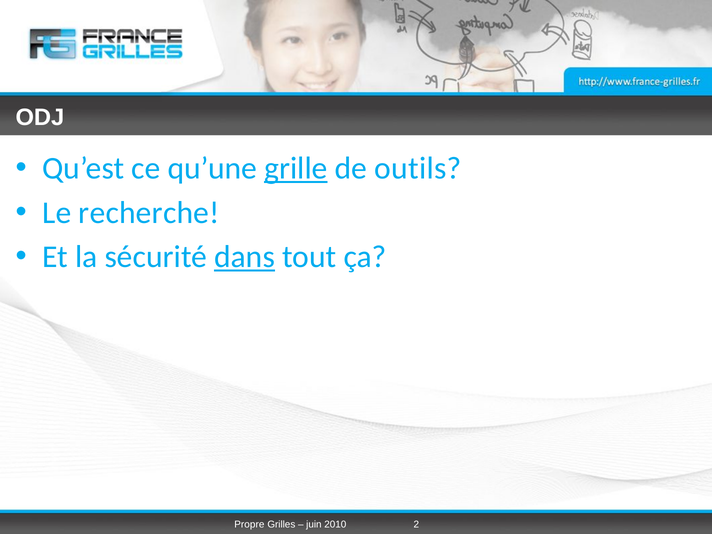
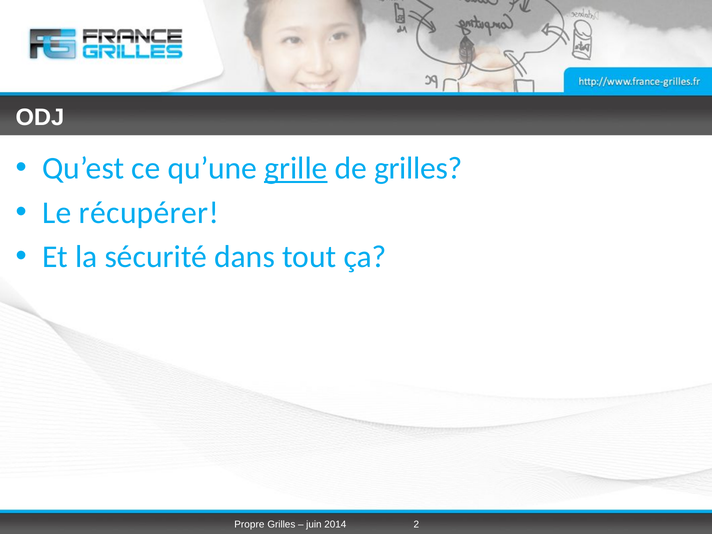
de outils: outils -> grilles (418, 168)
recherche: recherche -> récupérer (149, 213)
dans underline: present -> none (245, 257)
2010: 2010 -> 2014 (335, 525)
